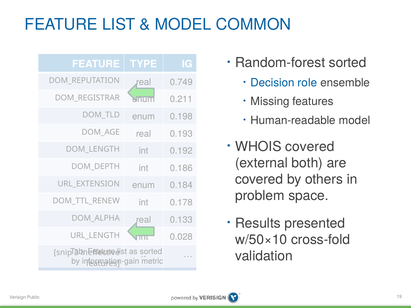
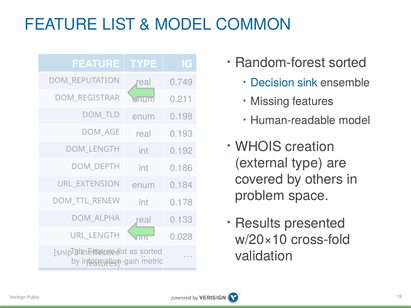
role: role -> sink (307, 83)
WHOIS covered: covered -> creation (310, 147)
external both: both -> type (307, 163)
w/50×10: w/50×10 -> w/20×10 (261, 240)
